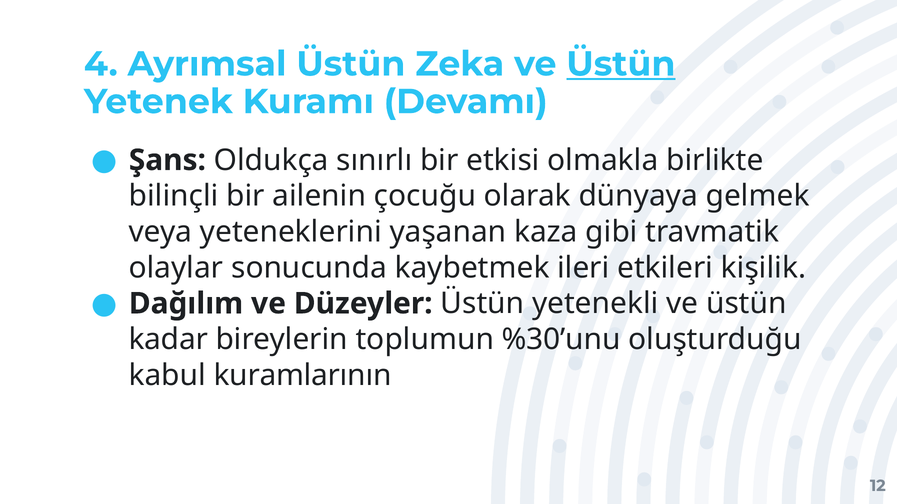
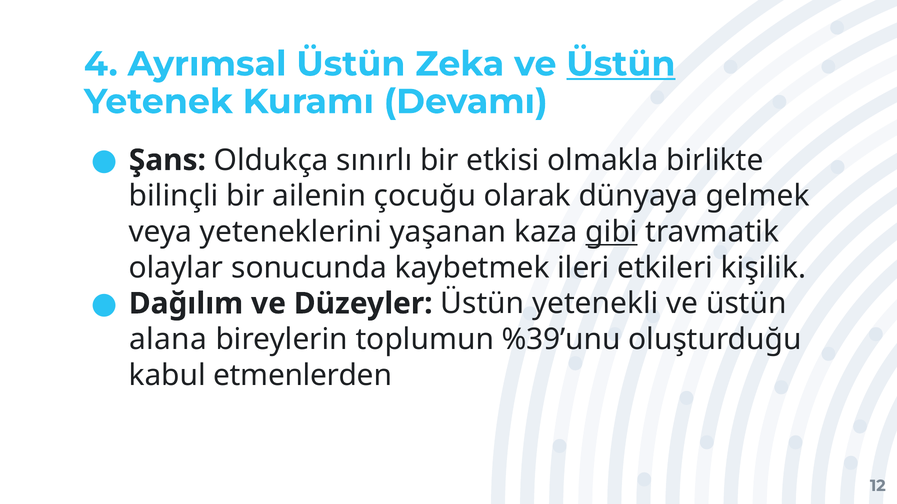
gibi underline: none -> present (612, 232)
kadar: kadar -> alana (168, 340)
%30’unu: %30’unu -> %39’unu (561, 340)
kuramlarının: kuramlarının -> etmenlerden (303, 376)
